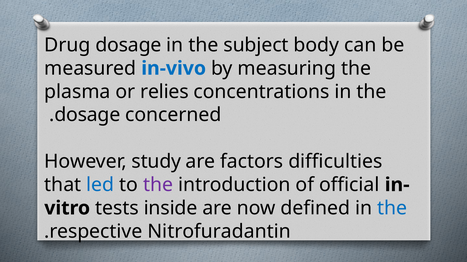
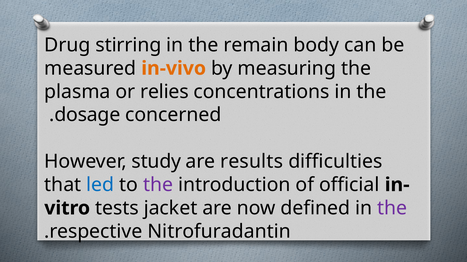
Drug dosage: dosage -> stirring (128, 45)
subject: subject -> remain (256, 45)
in-vivo colour: blue -> orange (174, 69)
factors: factors -> results (252, 162)
inside: inside -> jacket (171, 209)
the colour: blue -> purple (392, 209)
